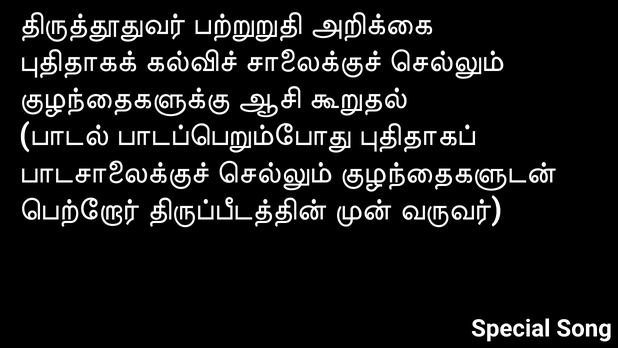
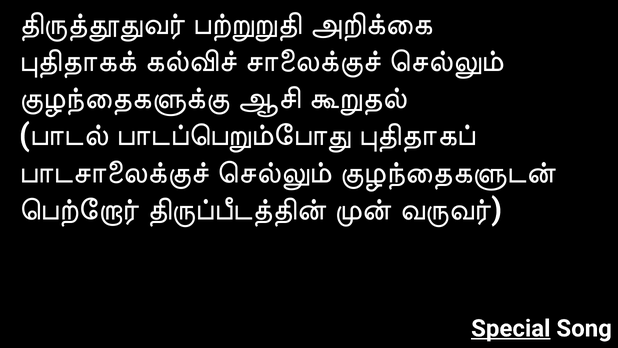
Special underline: none -> present (511, 328)
